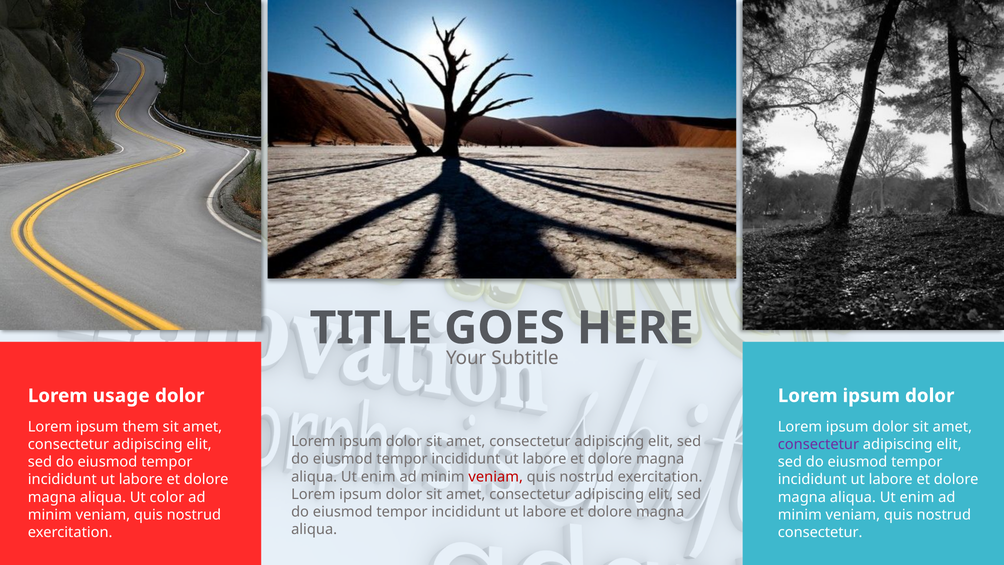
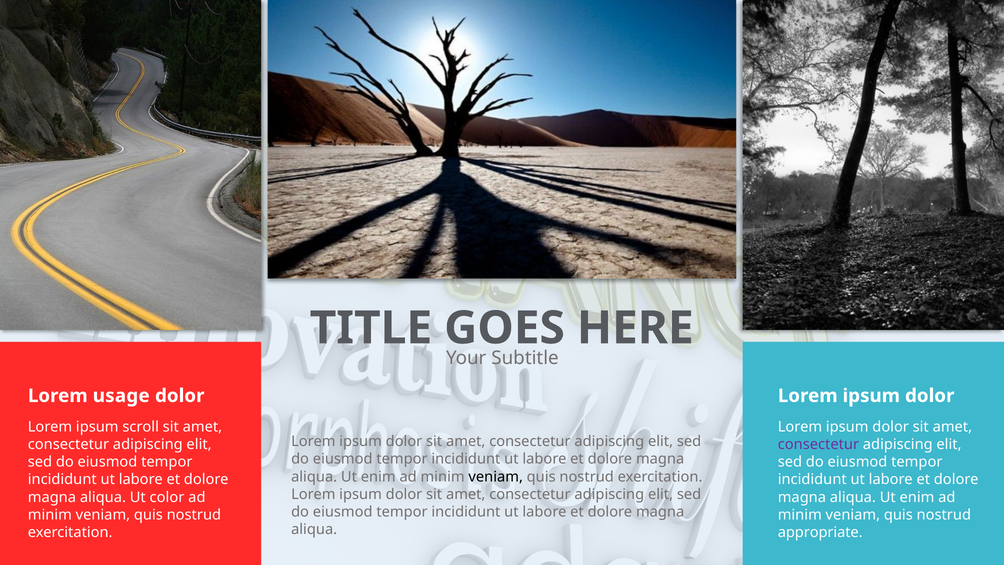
them: them -> scroll (141, 427)
veniam colour: red -> black (496, 477)
consectetur: consectetur -> appropriate (820, 532)
